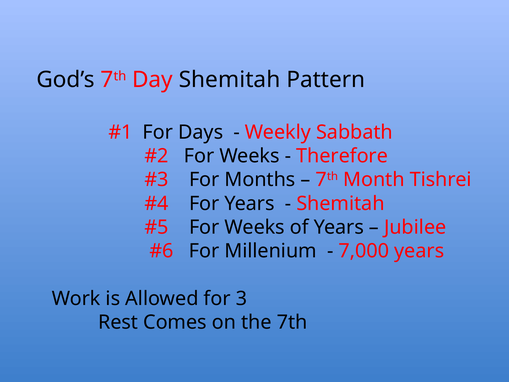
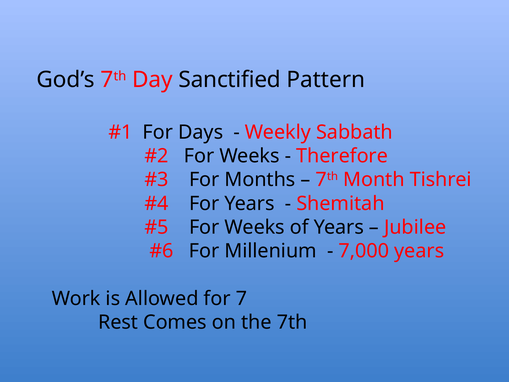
Day Shemitah: Shemitah -> Sanctified (230, 80)
3: 3 -> 7 (241, 298)
